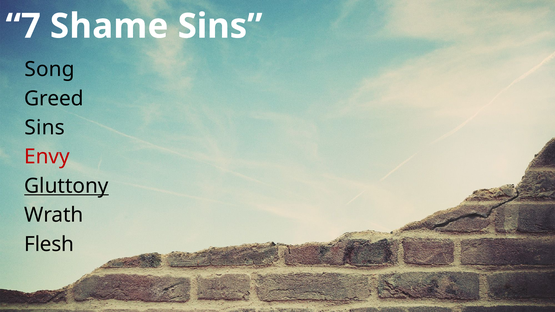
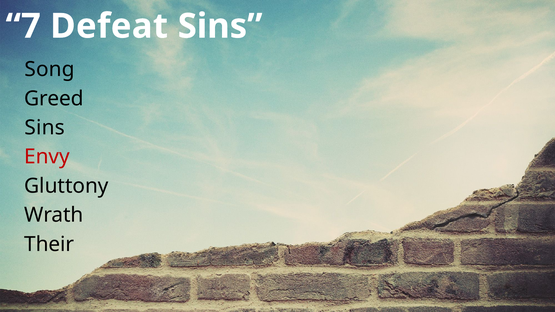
Shame: Shame -> Defeat (109, 26)
Gluttony underline: present -> none (66, 186)
Flesh: Flesh -> Their (49, 244)
